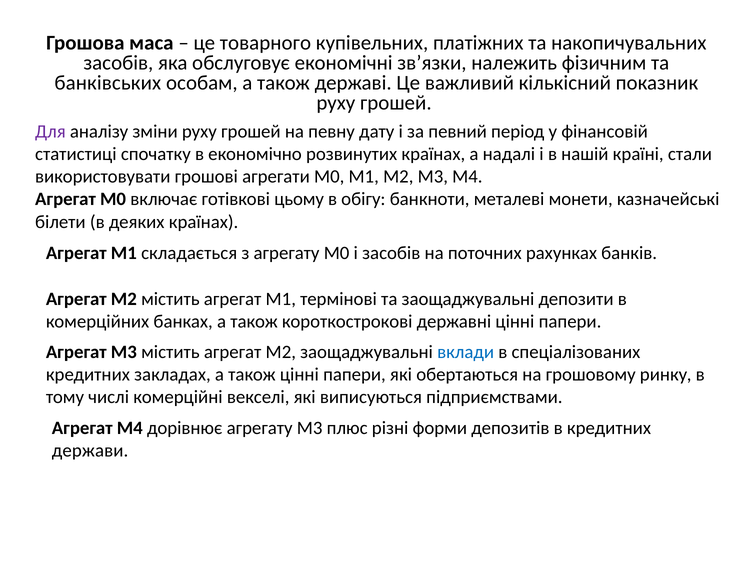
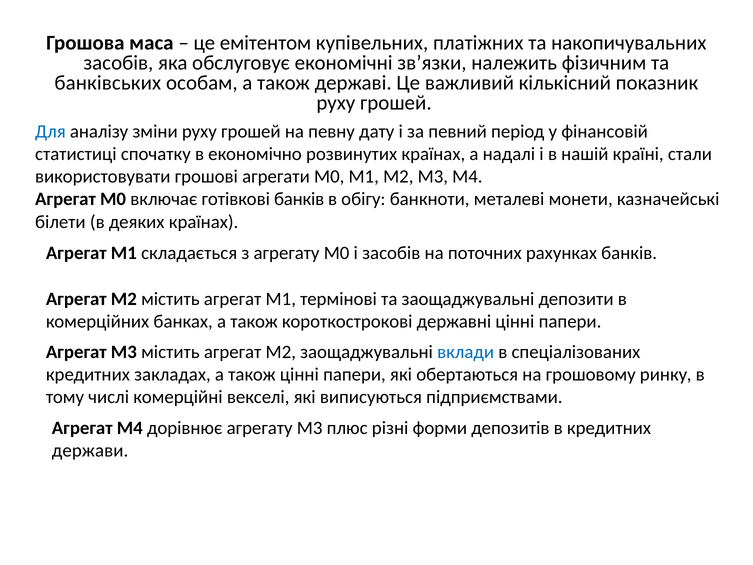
товарного: товарного -> емітентом (266, 43)
Для colour: purple -> blue (50, 131)
готівкові цьому: цьому -> банків (299, 199)
